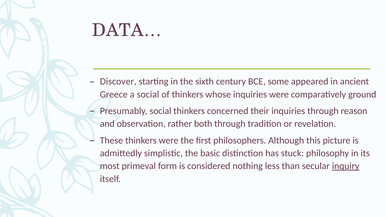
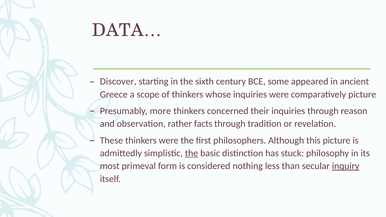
a social: social -> scope (148, 94)
comparatively ground: ground -> picture (362, 94)
Presumably social: social -> more (160, 111)
both: both -> facts (203, 124)
the underline: none -> present (192, 153)
